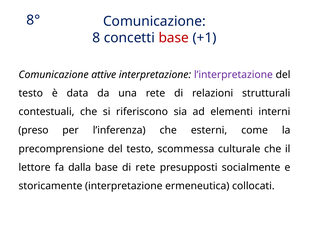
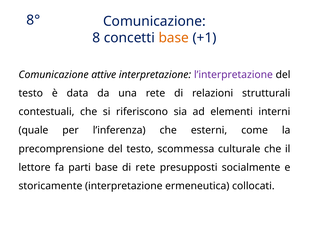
base colour: red -> orange (174, 38)
preso: preso -> quale (33, 130)
dalla: dalla -> parti (80, 167)
